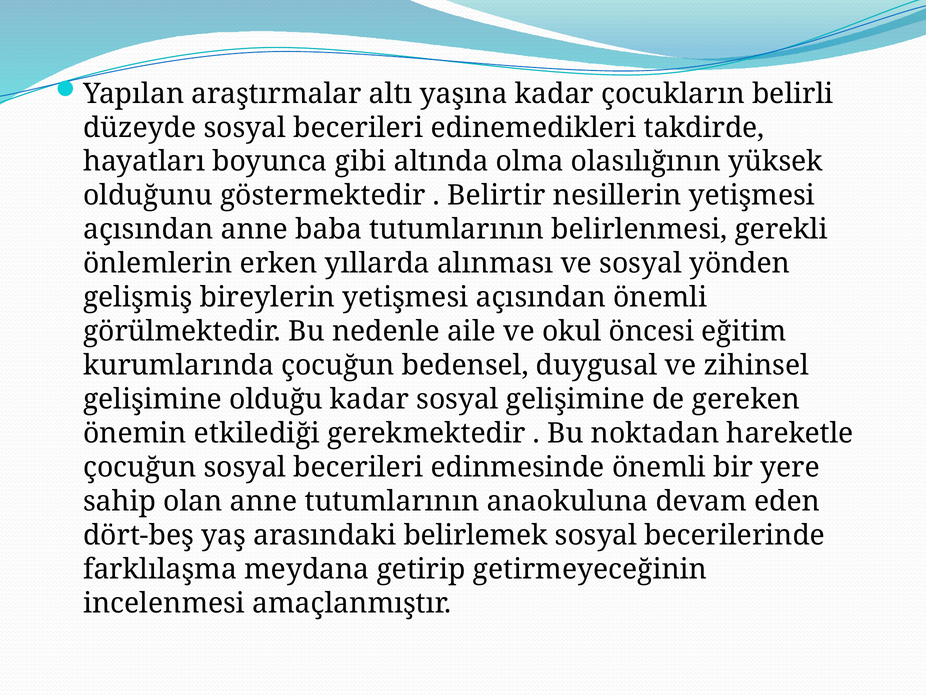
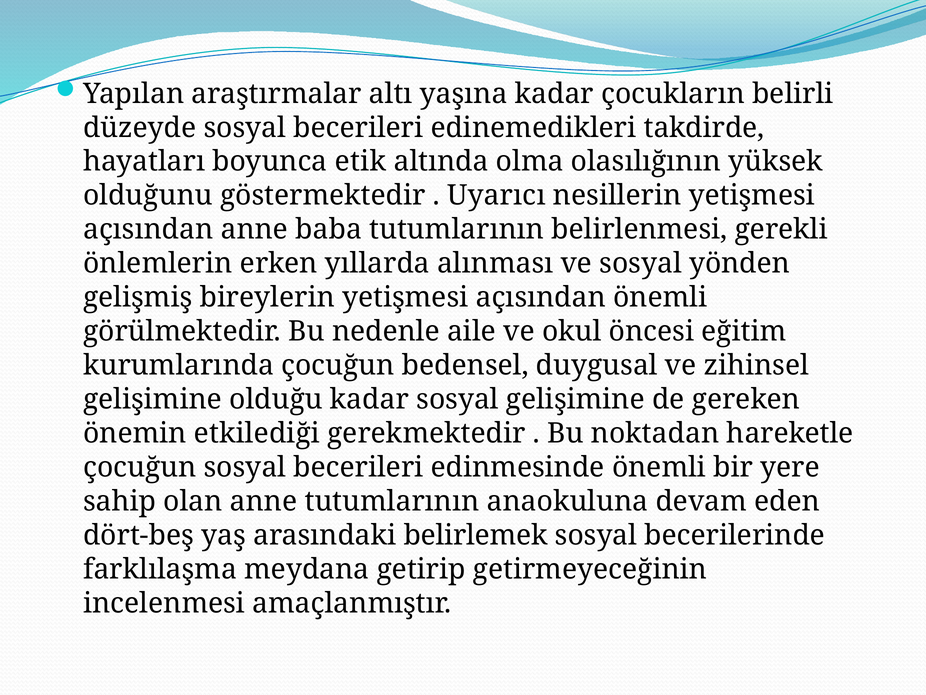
gibi: gibi -> etik (360, 162)
Belirtir: Belirtir -> Uyarıcı (496, 195)
